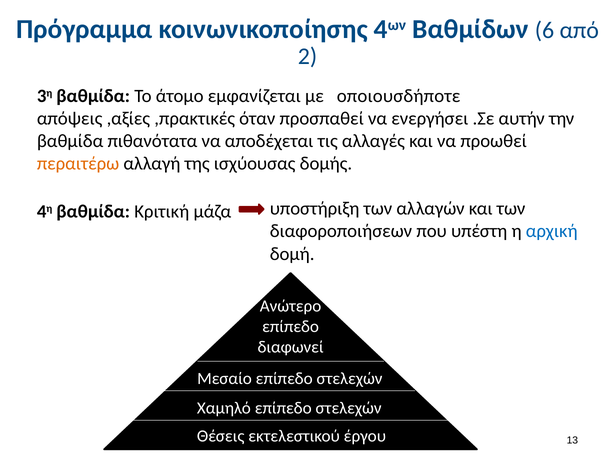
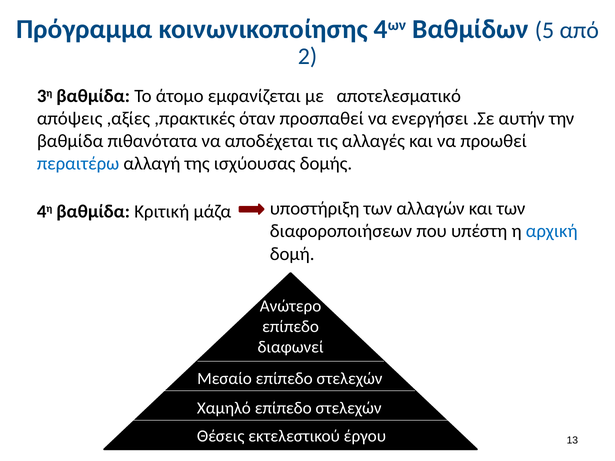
6: 6 -> 5 (544, 30)
οποιουσδήποτε: οποιουσδήποτε -> αποτελεσματικό (399, 96)
περαιτέρω colour: orange -> blue (78, 164)
